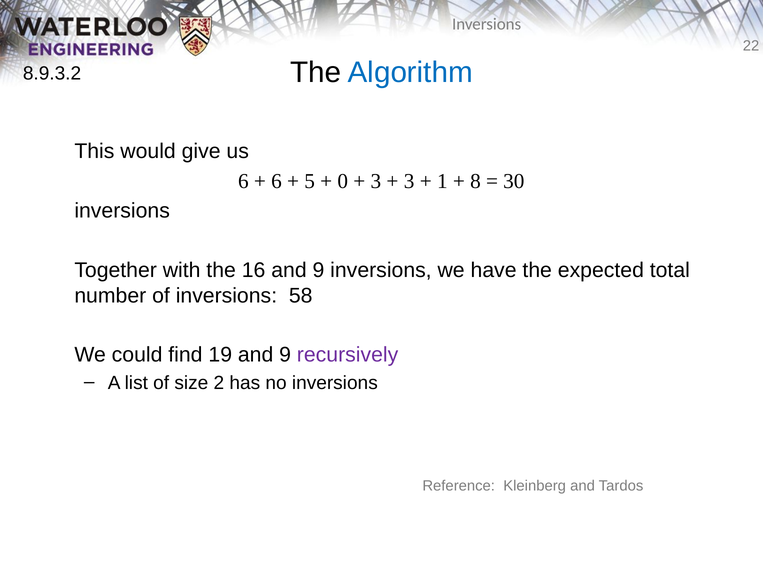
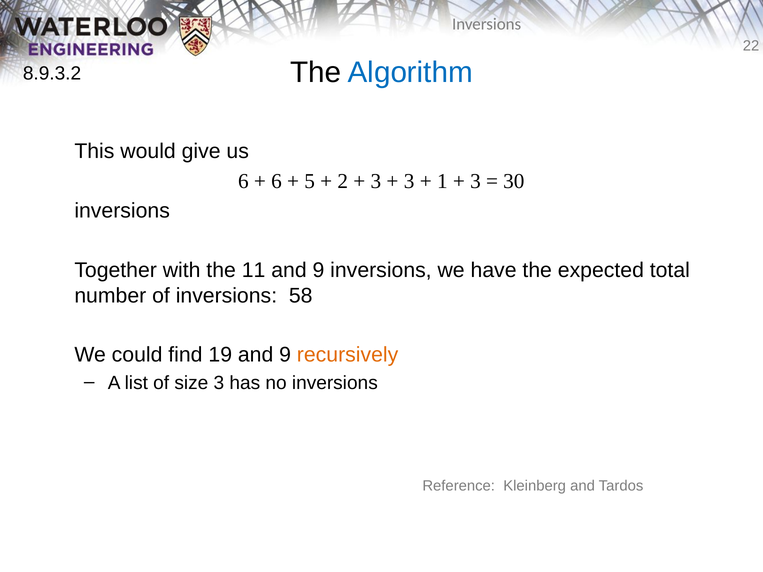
0: 0 -> 2 (343, 181)
8: 8 -> 3 (475, 181)
16: 16 -> 11 (254, 270)
recursively colour: purple -> orange (348, 355)
size 2: 2 -> 3 (219, 383)
